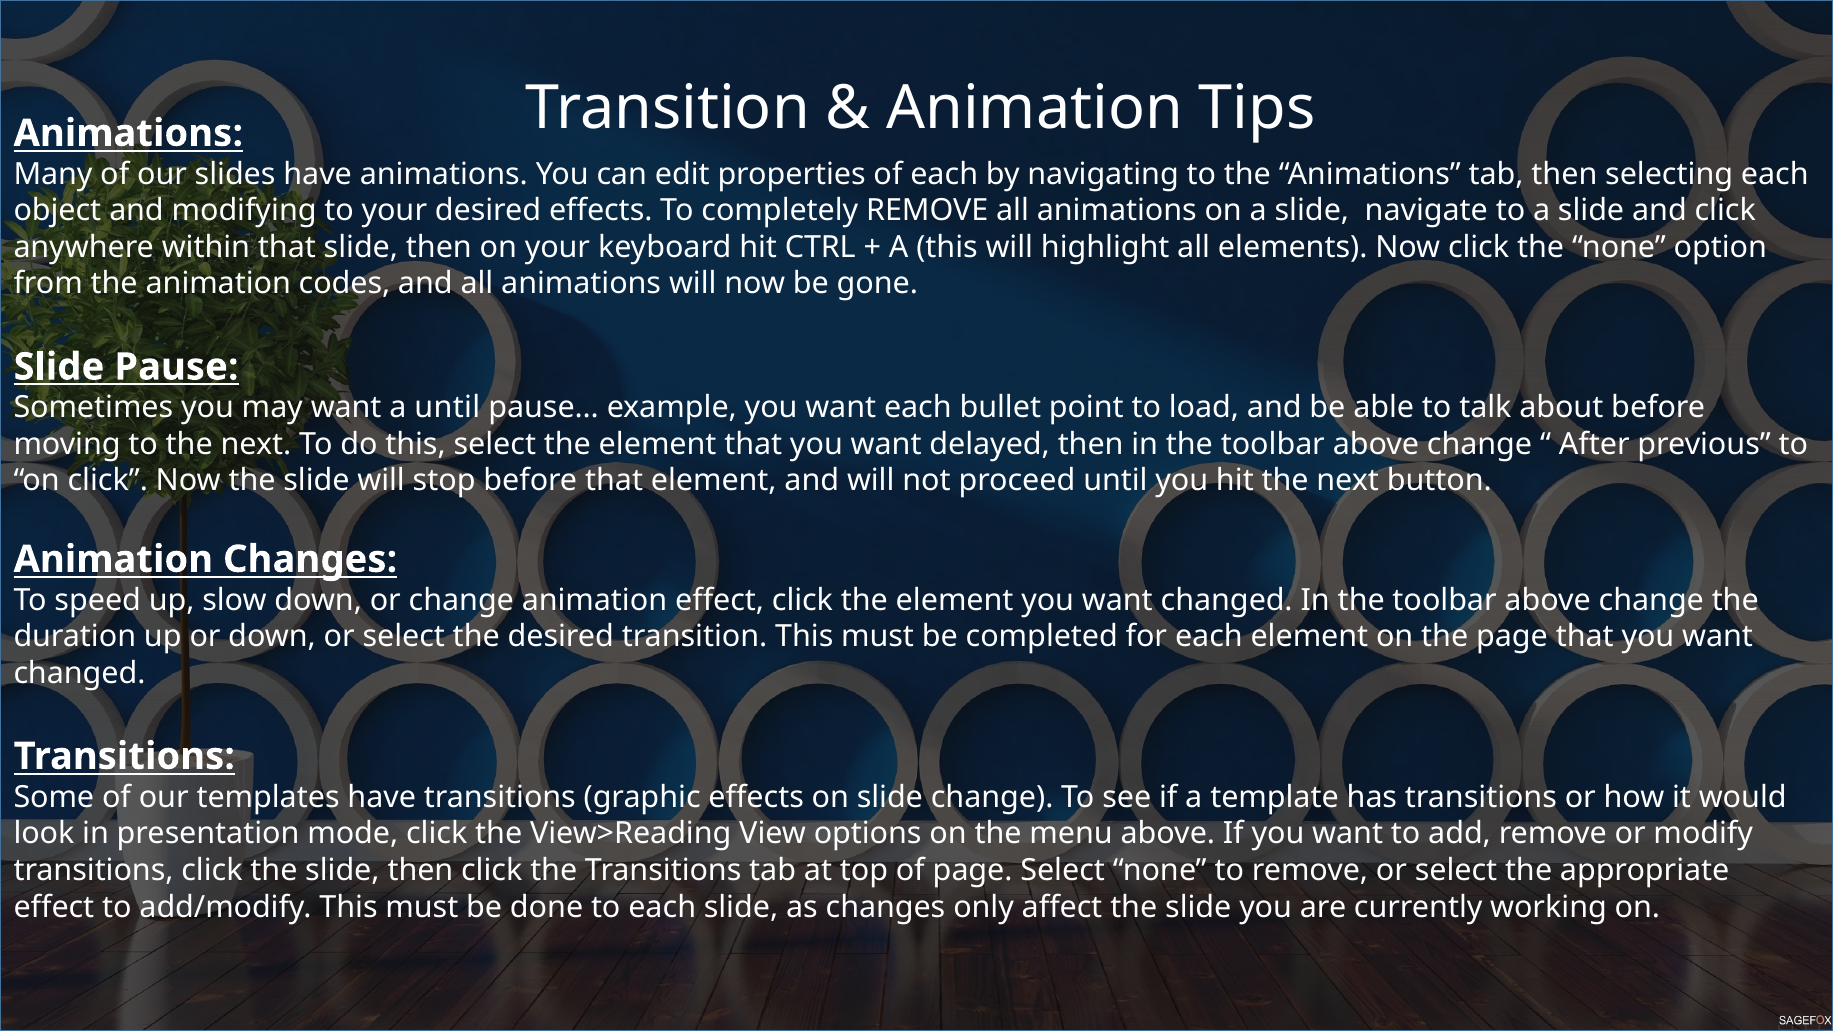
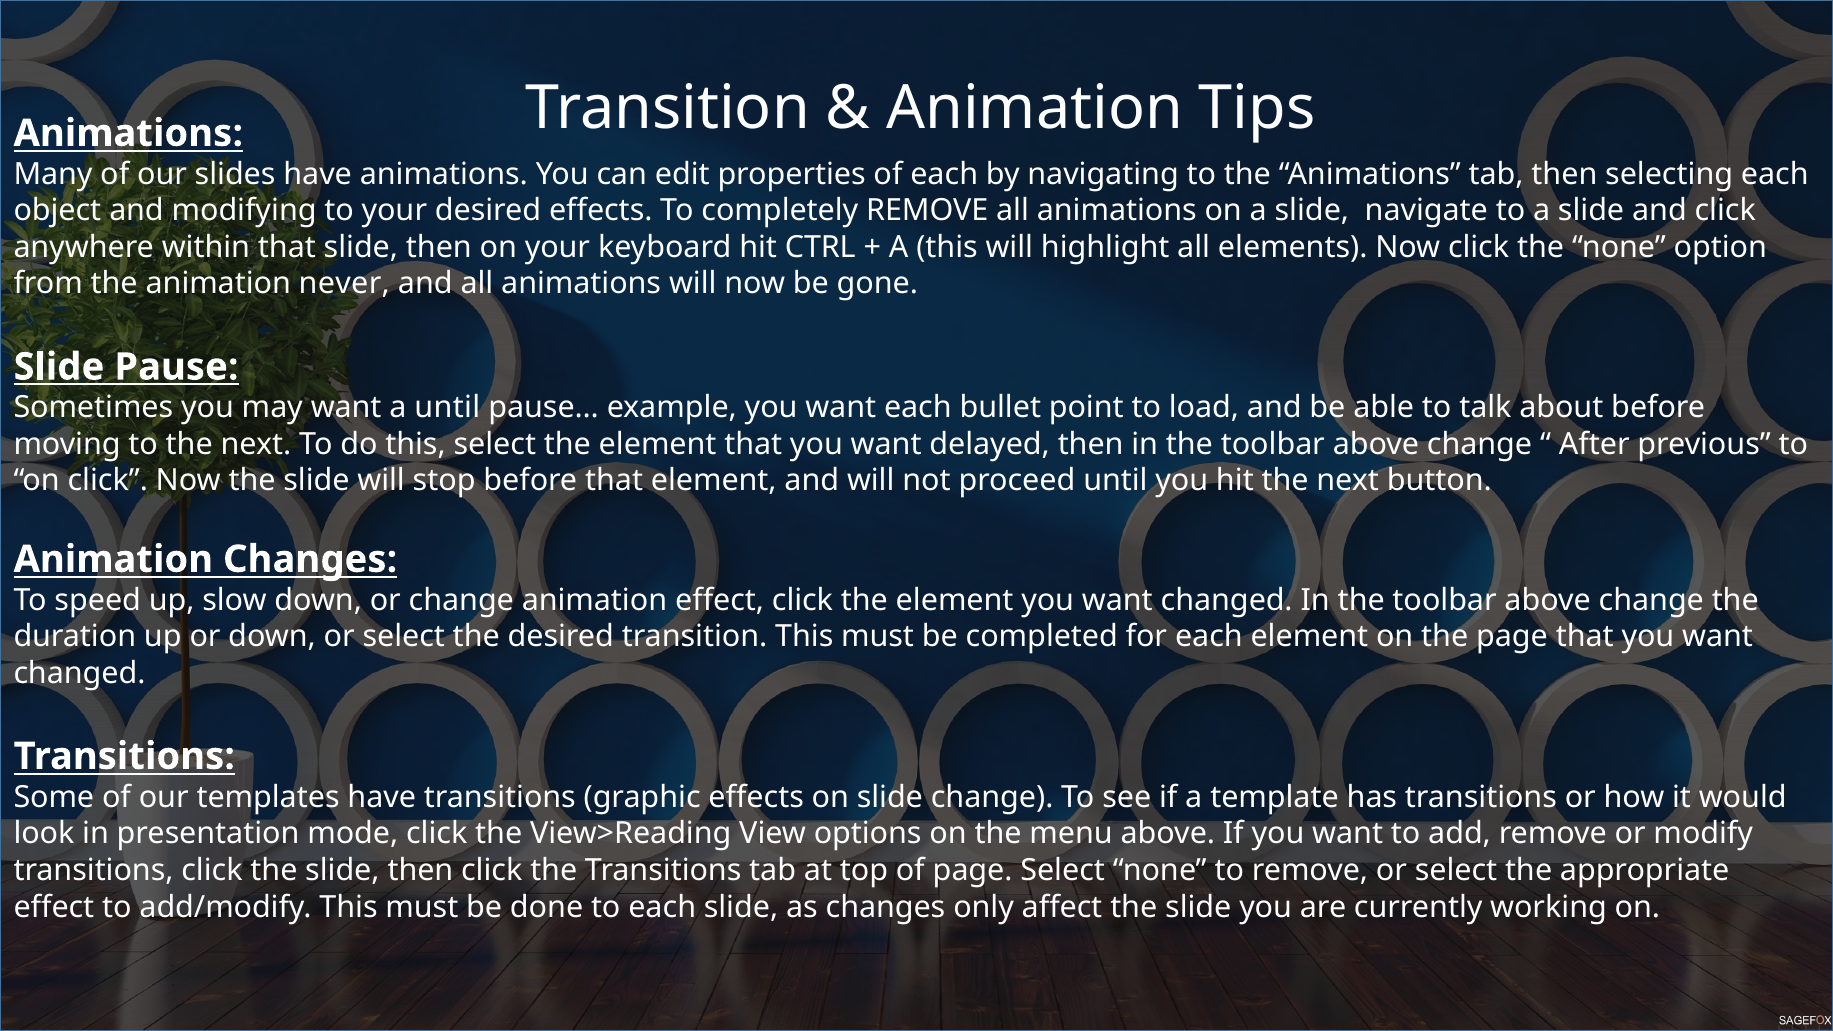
codes: codes -> never (344, 284)
